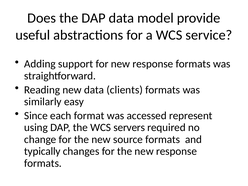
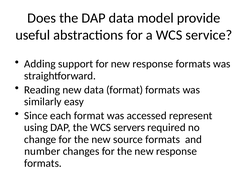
data clients: clients -> format (125, 90)
typically: typically -> number (42, 151)
